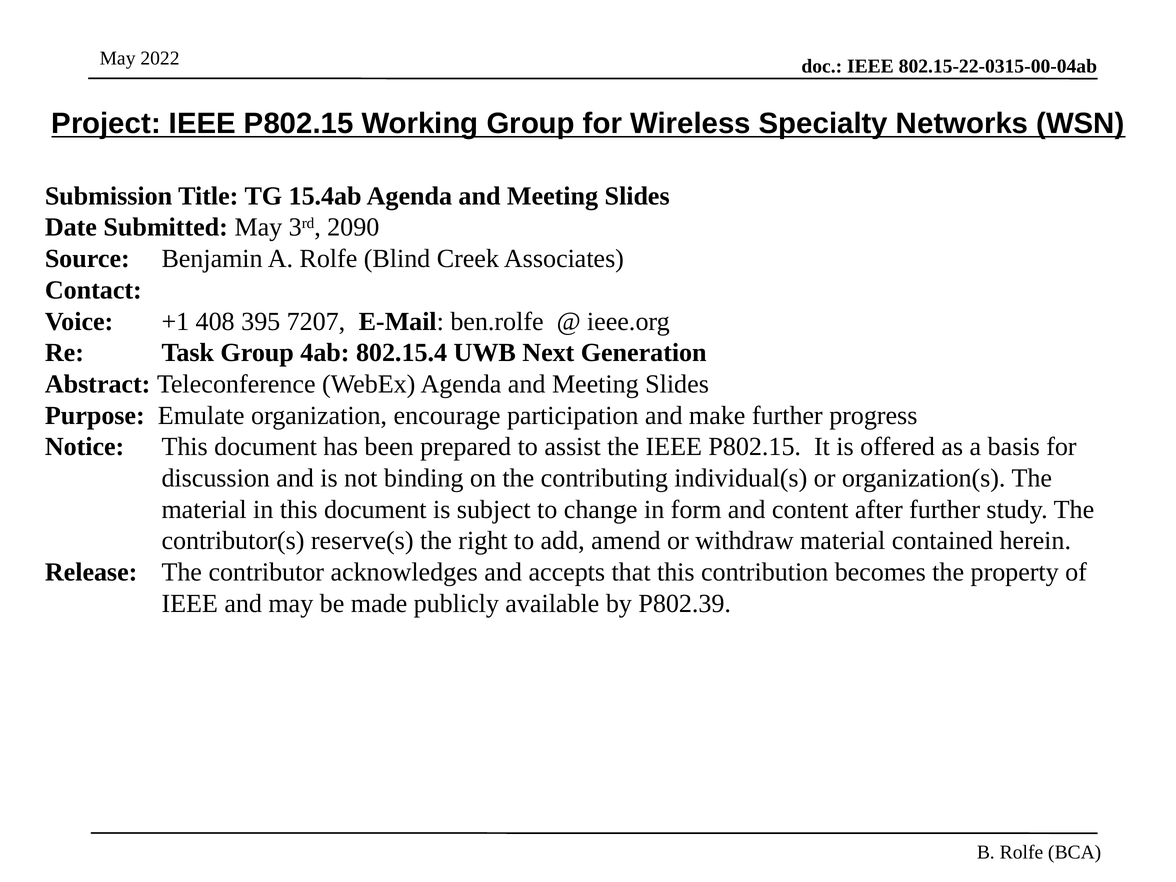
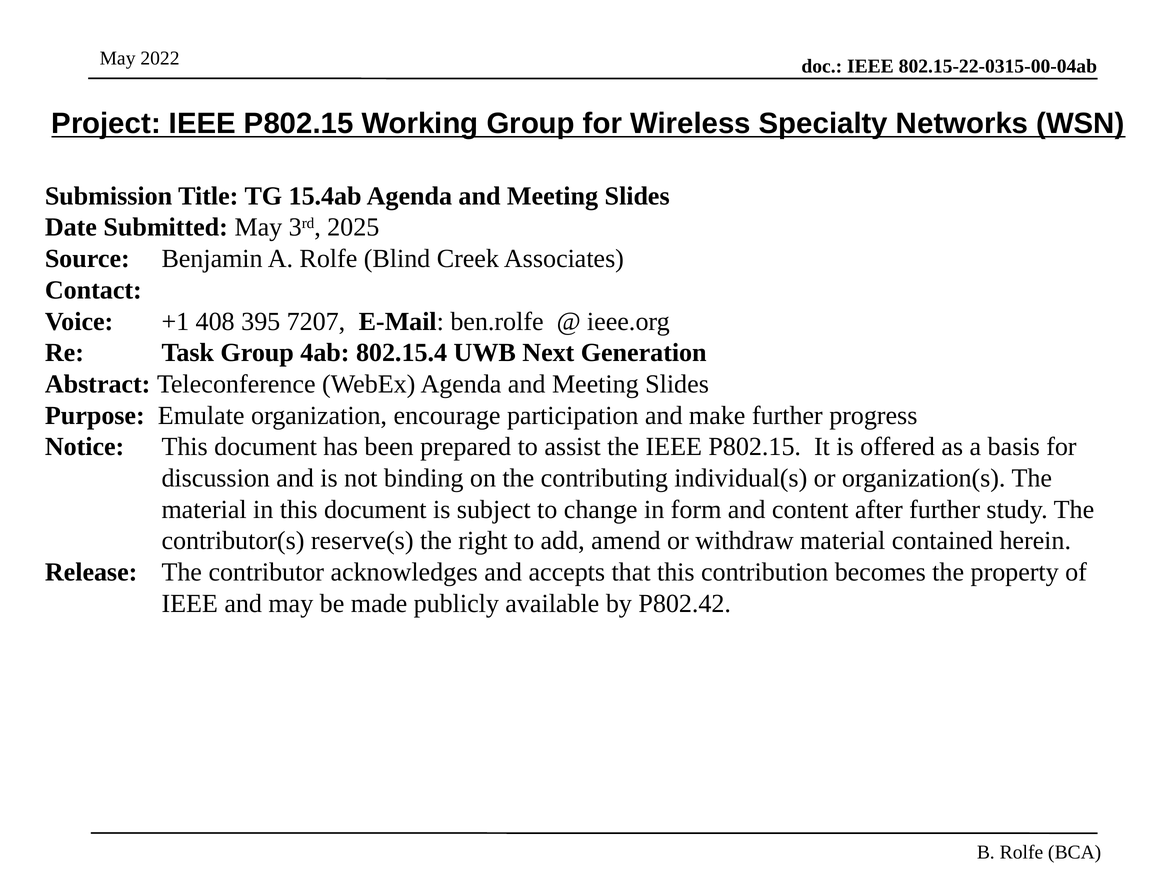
2090: 2090 -> 2025 (353, 227)
P802.39: P802.39 -> P802.42 (685, 604)
